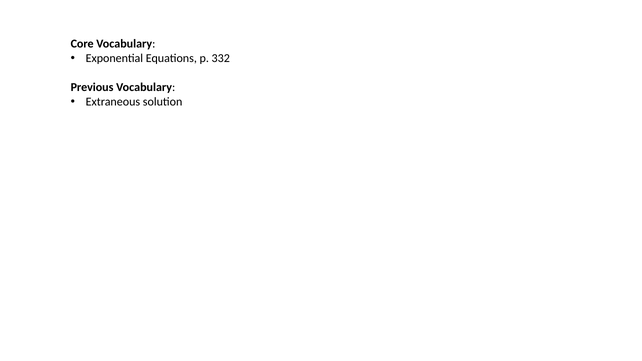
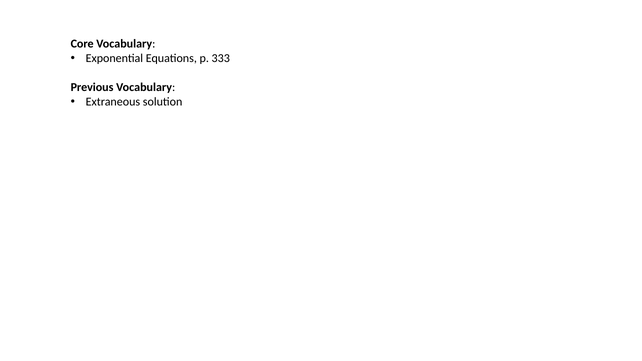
332: 332 -> 333 (221, 58)
